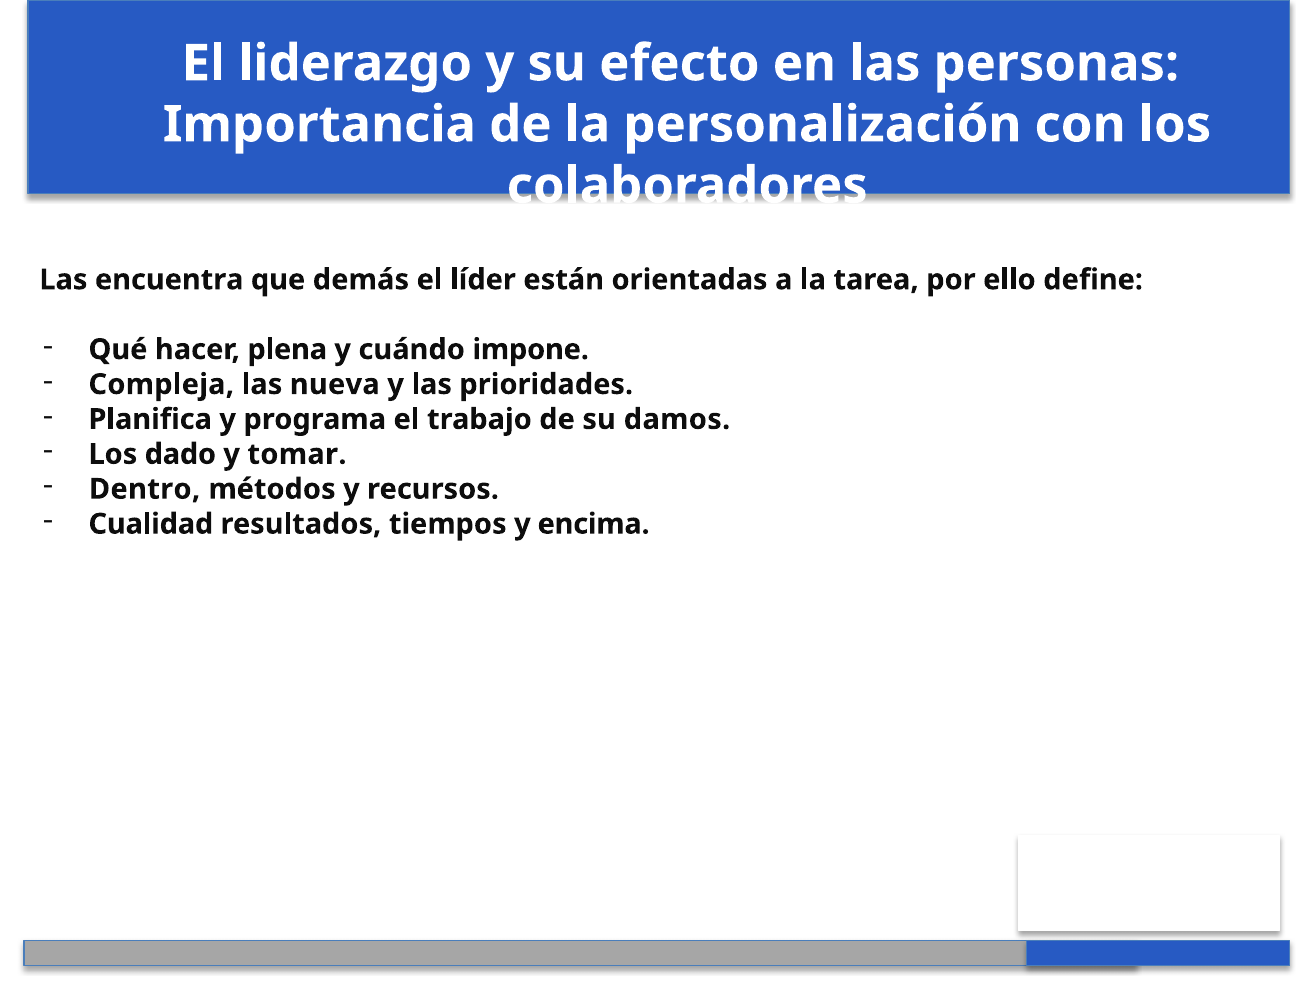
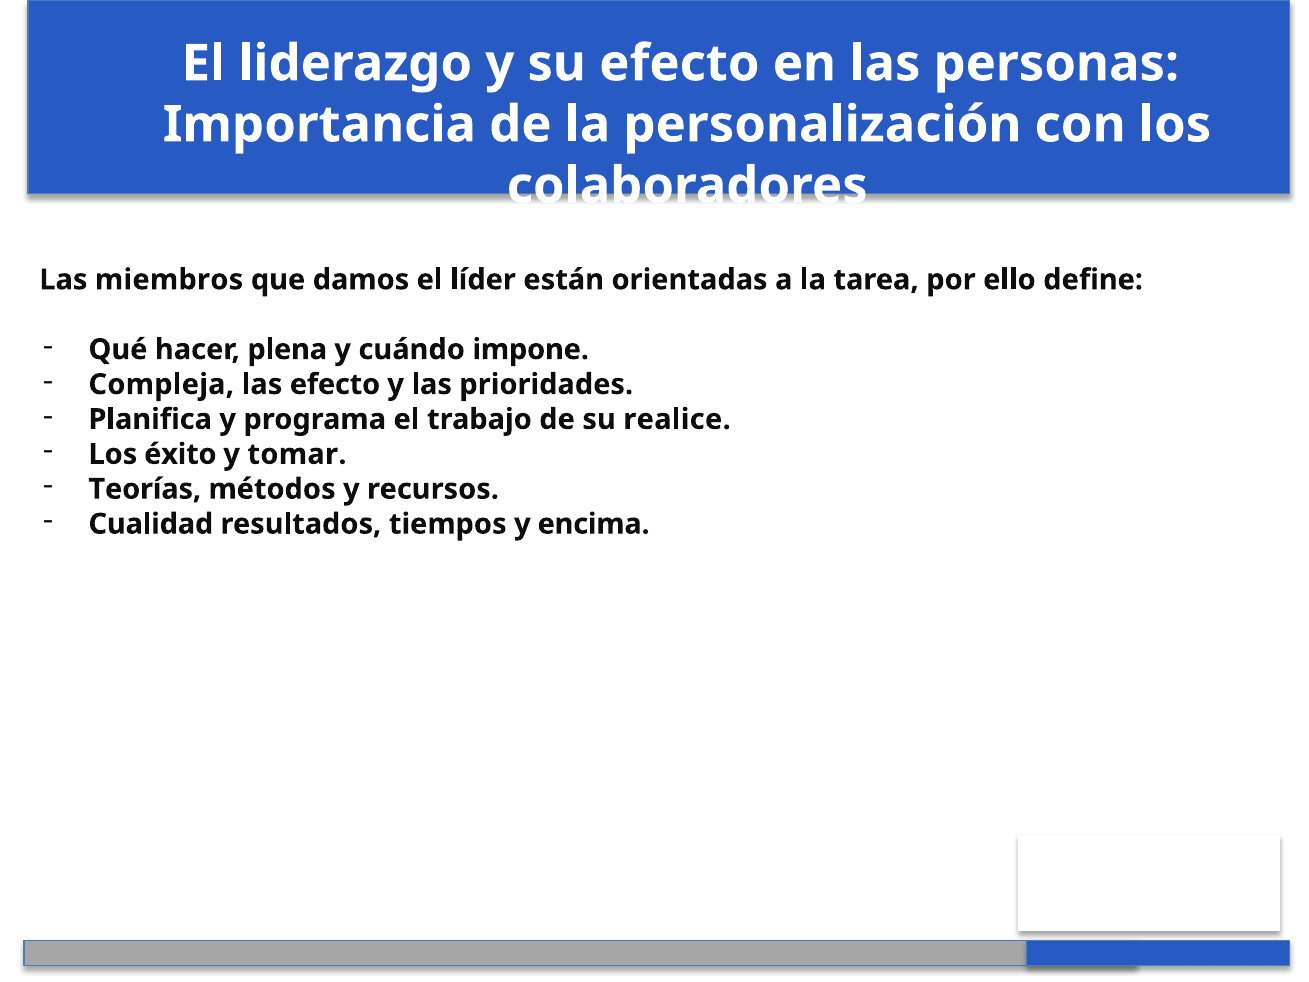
encuentra: encuentra -> miembros (169, 280)
demás: demás -> damos (361, 280)
las nueva: nueva -> efecto (335, 384)
damos: damos -> realice (677, 419)
dado: dado -> éxito (180, 454)
Dentro: Dentro -> Teorías (145, 489)
